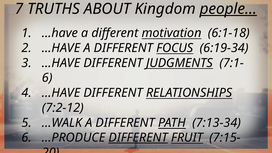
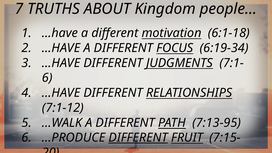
people… underline: present -> none (228, 9)
7:2-12: 7:2-12 -> 7:1-12 (63, 108)
7:13-34: 7:13-34 -> 7:13-95 (217, 123)
